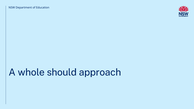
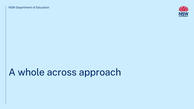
should: should -> across (62, 72)
